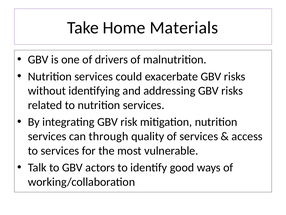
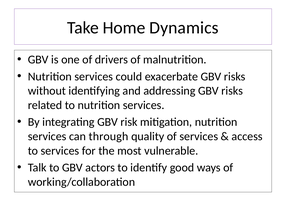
Materials: Materials -> Dynamics (184, 28)
